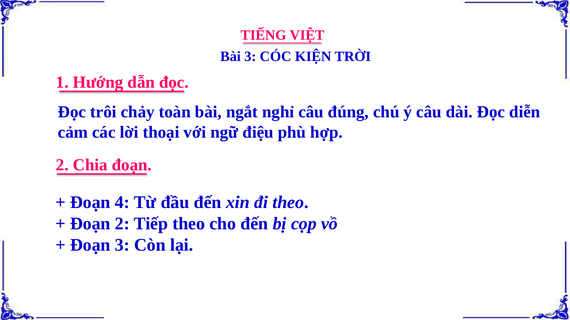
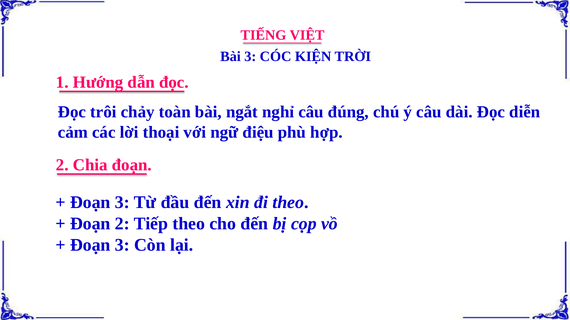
4: 4 -> 3 (122, 203)
